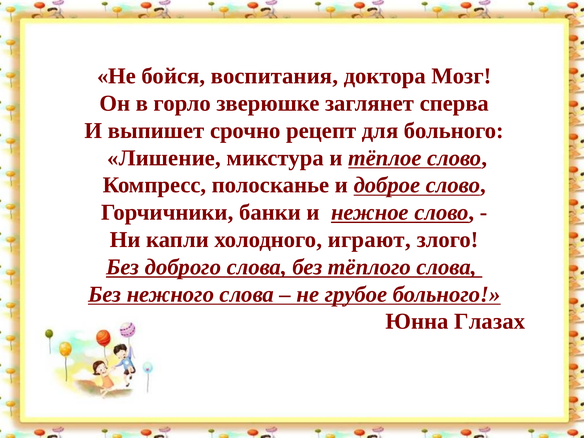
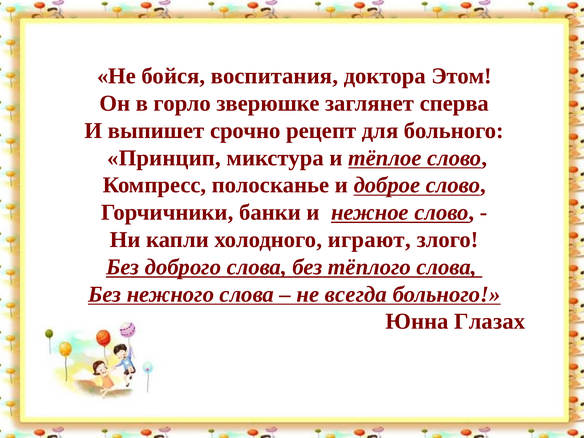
Мозг: Мозг -> Этом (462, 76)
Лишение: Лишение -> Принцип (164, 158)
грубое: грубое -> всегда (356, 294)
